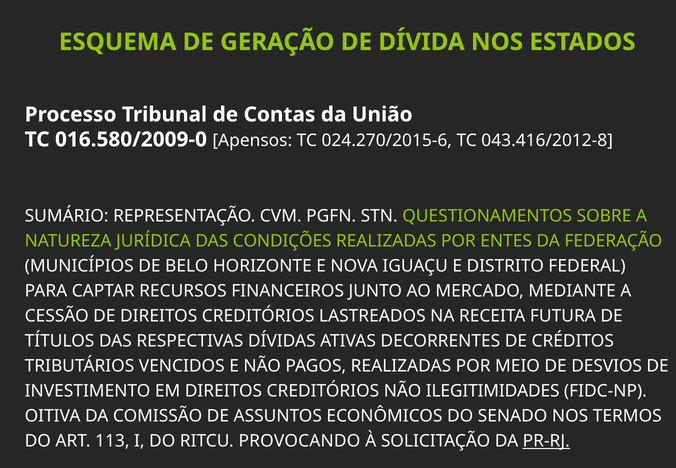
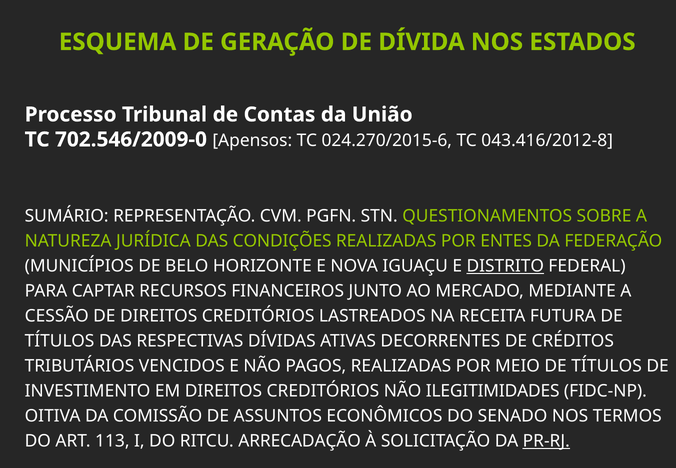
016.580/2009-0: 016.580/2009-0 -> 702.546/2009-0 (131, 140)
DISTRITO underline: none -> present (505, 266)
MEIO DE DESVIOS: DESVIOS -> TÍTULOS (607, 366)
PROVOCANDO: PROVOCANDO -> ARRECADAÇÃO (300, 441)
